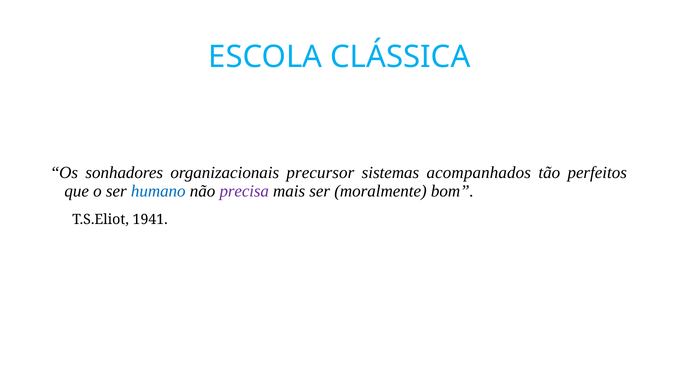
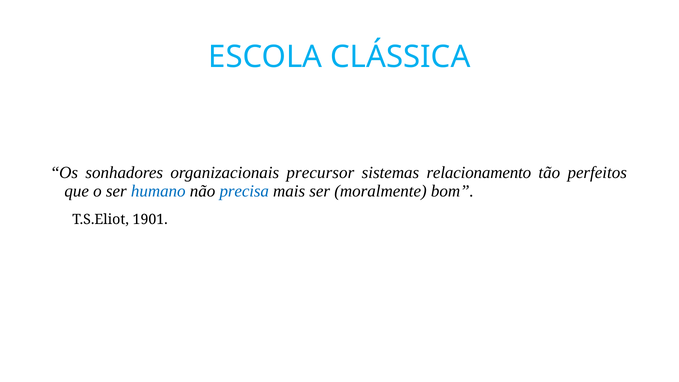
acompanhados: acompanhados -> relacionamento (479, 173)
precisa colour: purple -> blue (244, 191)
1941: 1941 -> 1901 (150, 220)
